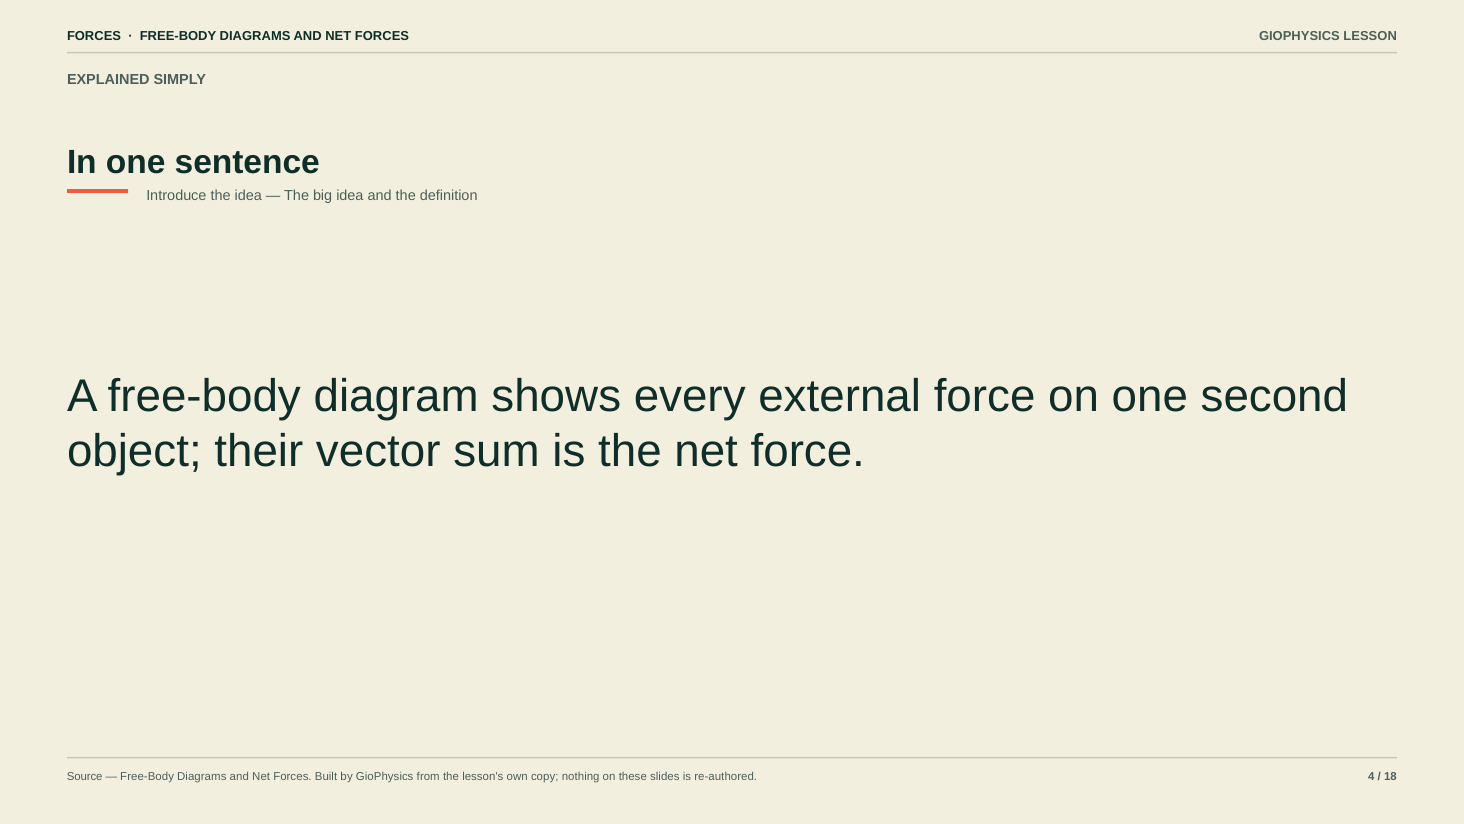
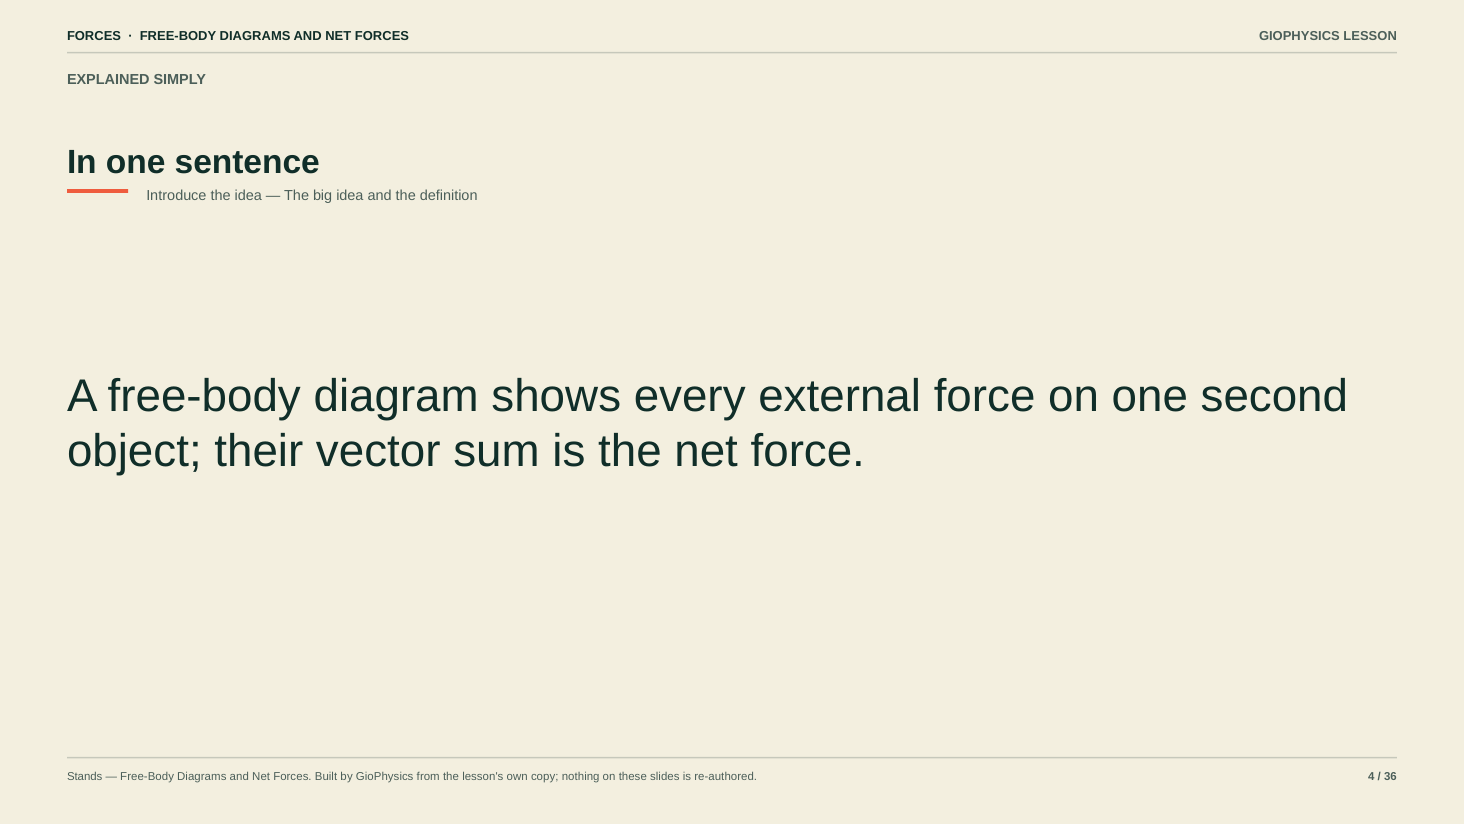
Source: Source -> Stands (85, 776)
18: 18 -> 36 (1390, 776)
